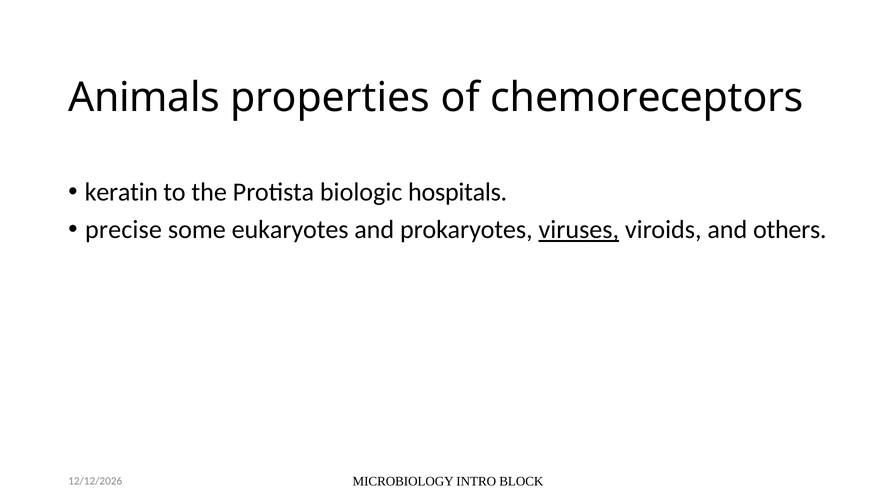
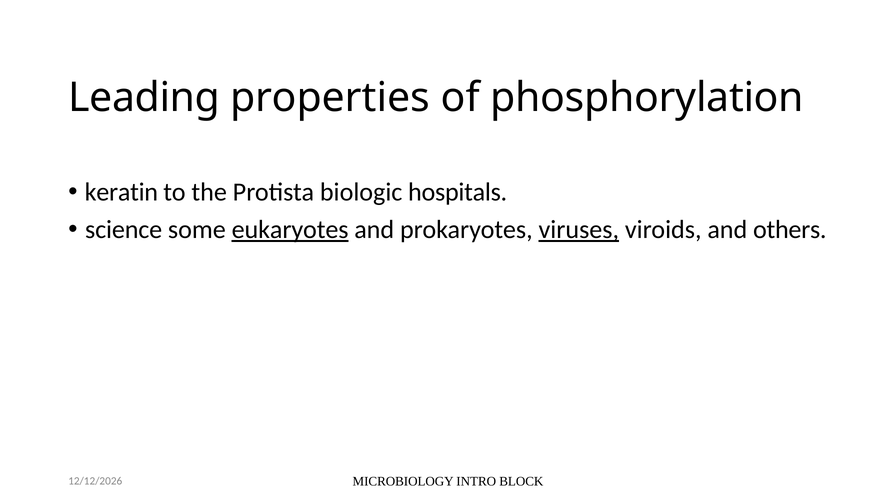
Animals: Animals -> Leading (144, 97)
chemoreceptors: chemoreceptors -> phosphorylation (647, 97)
precise: precise -> science (124, 230)
eukaryotes underline: none -> present (290, 230)
